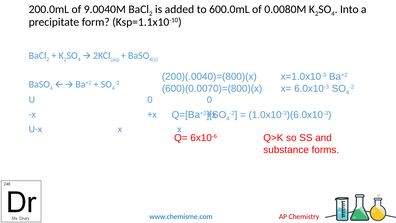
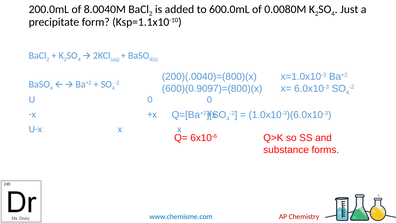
9.0040M: 9.0040M -> 8.0040M (105, 9)
Into: Into -> Just (349, 9)
600)(0.0070)=(800)(x: 600)(0.0070)=(800)(x -> 600)(0.9097)=(800)(x (212, 88)
